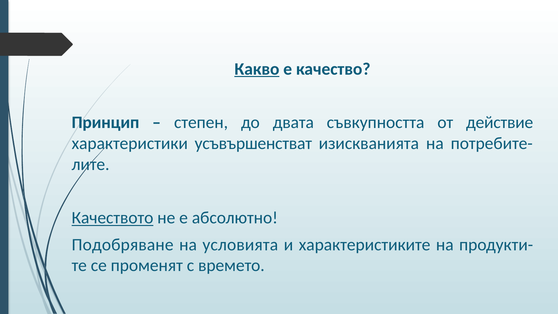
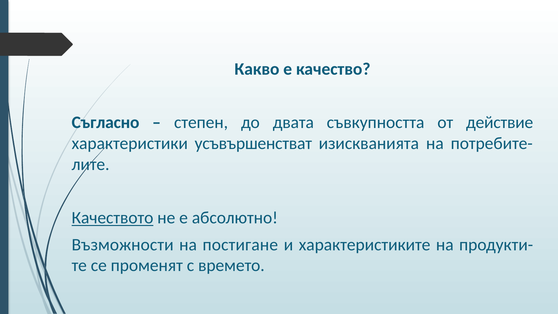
Какво underline: present -> none (257, 69)
Принцип: Принцип -> Съгласно (106, 122)
Подобряване: Подобряване -> Възможности (123, 245)
условията: условията -> постигане (240, 245)
